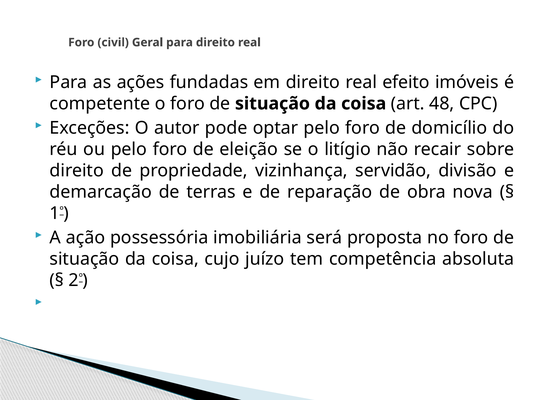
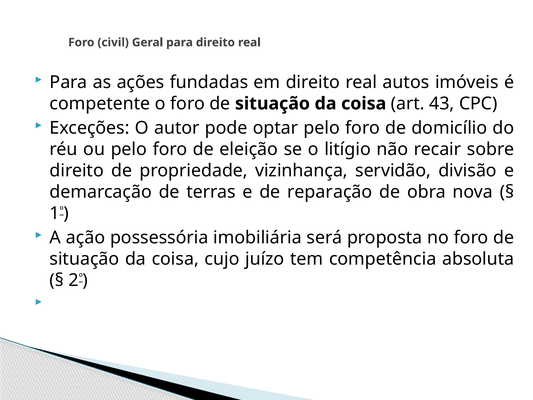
efeito: efeito -> autos (406, 82)
48: 48 -> 43 (442, 104)
